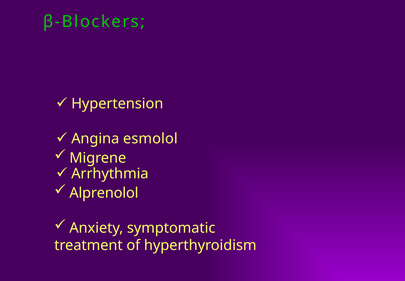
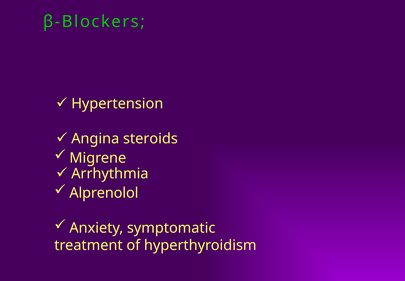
esmolol: esmolol -> steroids (150, 138)
